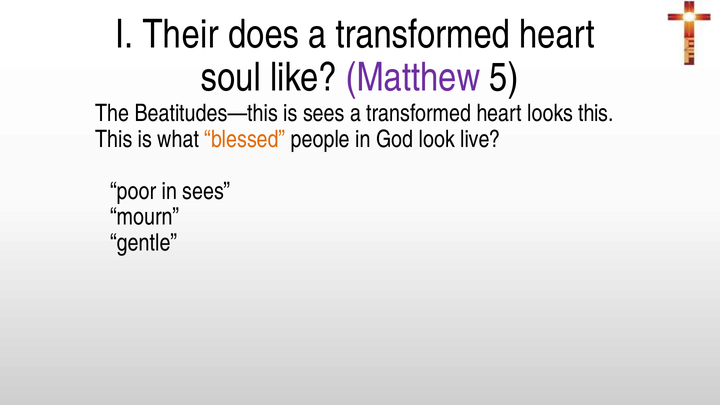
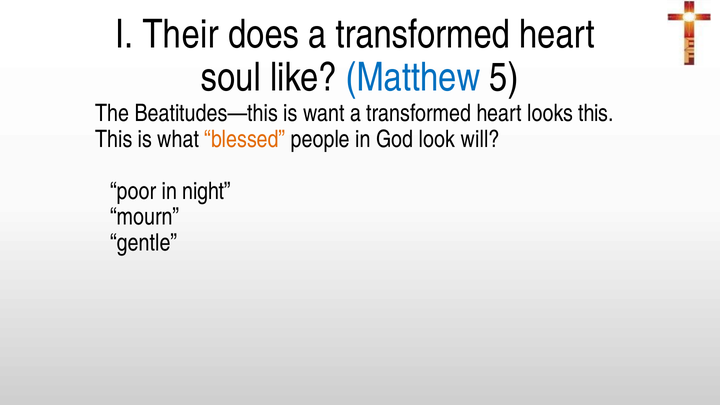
Matthew colour: purple -> blue (413, 78)
is sees: sees -> want (324, 113)
live: live -> will (480, 139)
in sees: sees -> night (207, 191)
